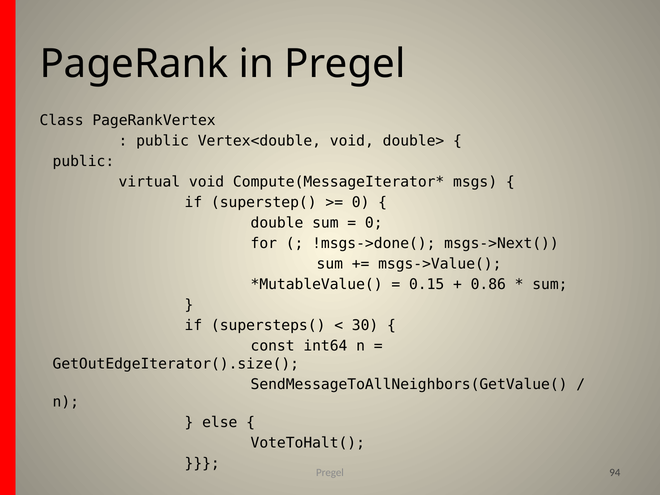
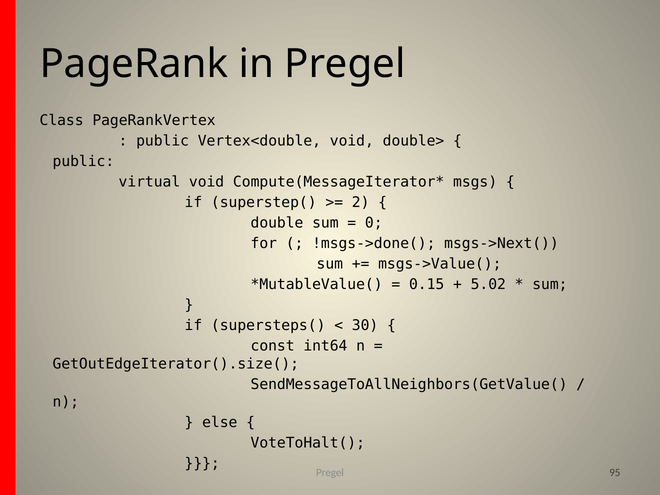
0: 0 -> 2 (361, 202)
0.86: 0.86 -> 5.02 (488, 284)
94: 94 -> 95 (615, 473)
